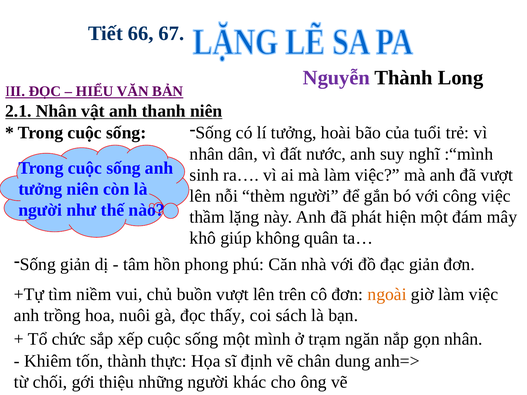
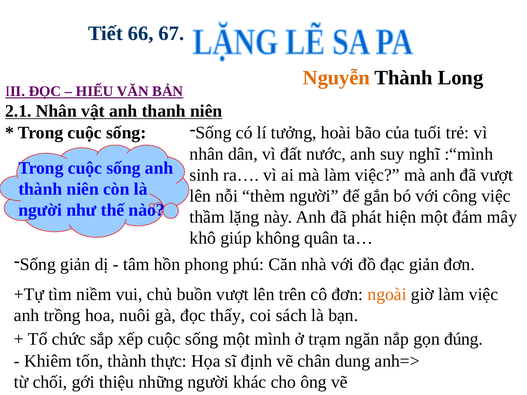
Nguyễn colour: purple -> orange (336, 78)
tưởng: tưởng -> thành (40, 189)
gọn nhân: nhân -> đúng (463, 339)
